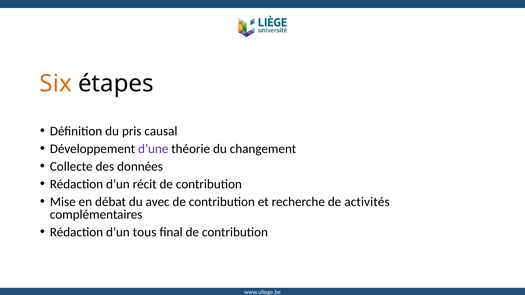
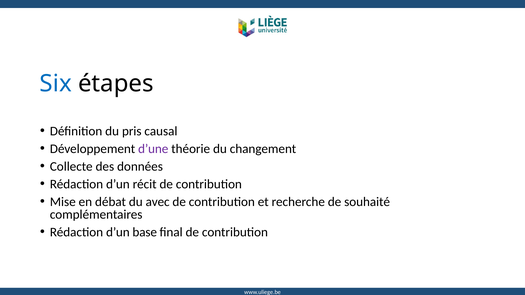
Six colour: orange -> blue (56, 84)
activités: activités -> souhaité (367, 202)
tous: tous -> base (145, 232)
